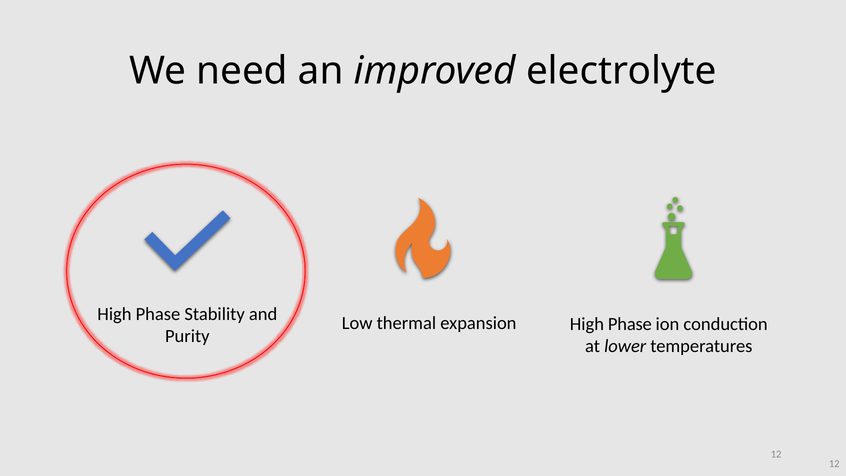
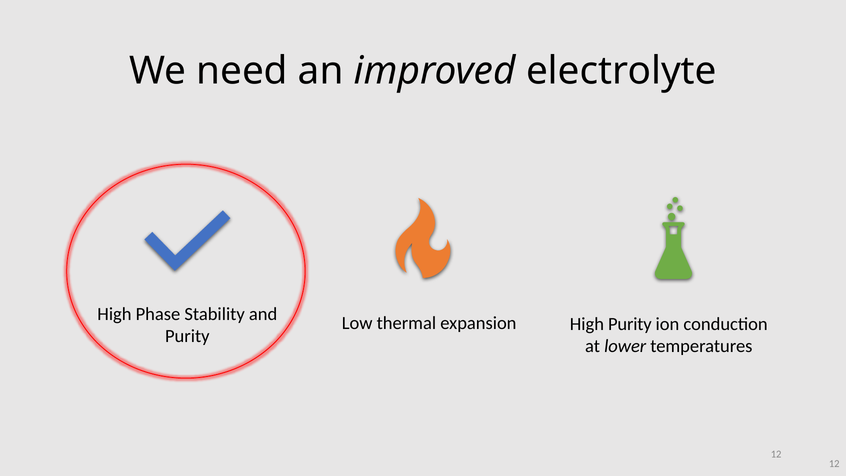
Phase: Phase -> Purity (630, 324)
